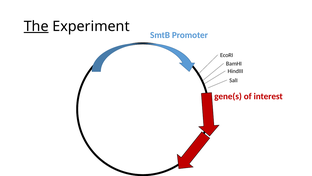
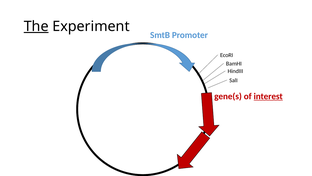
interest underline: none -> present (268, 96)
